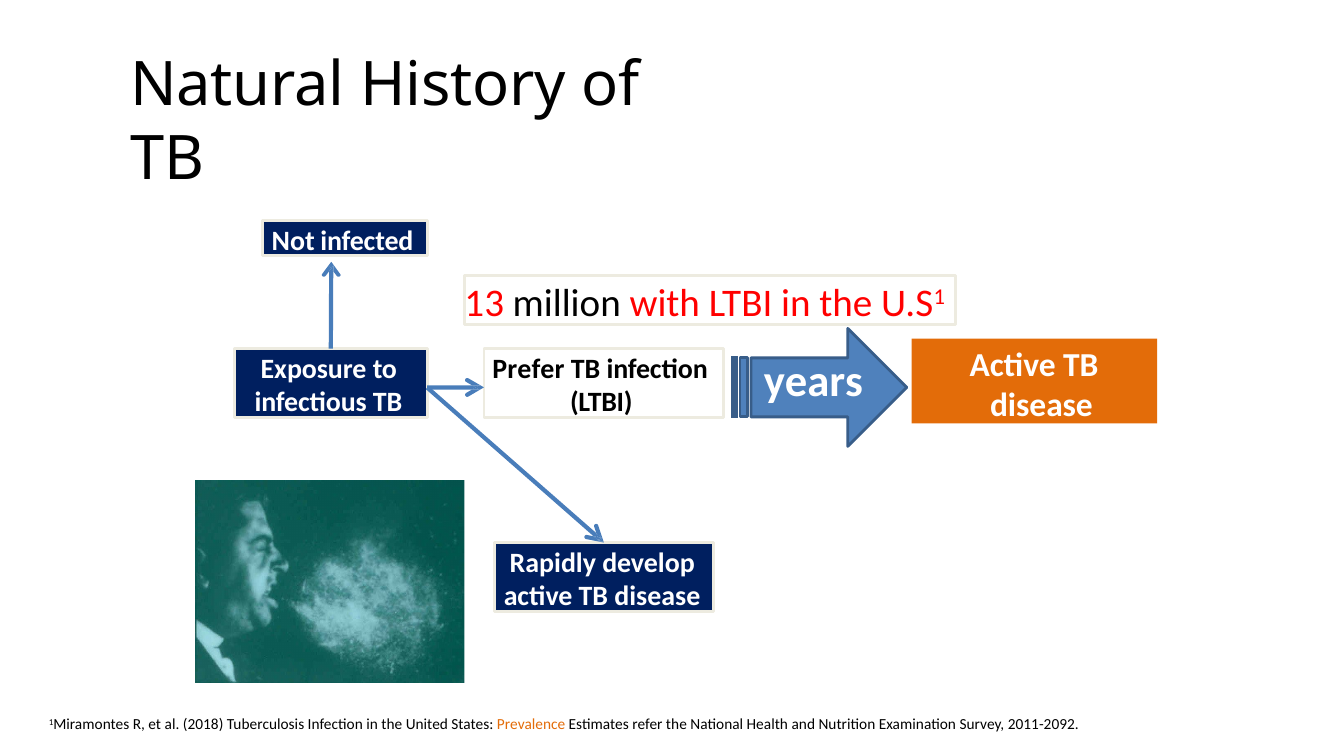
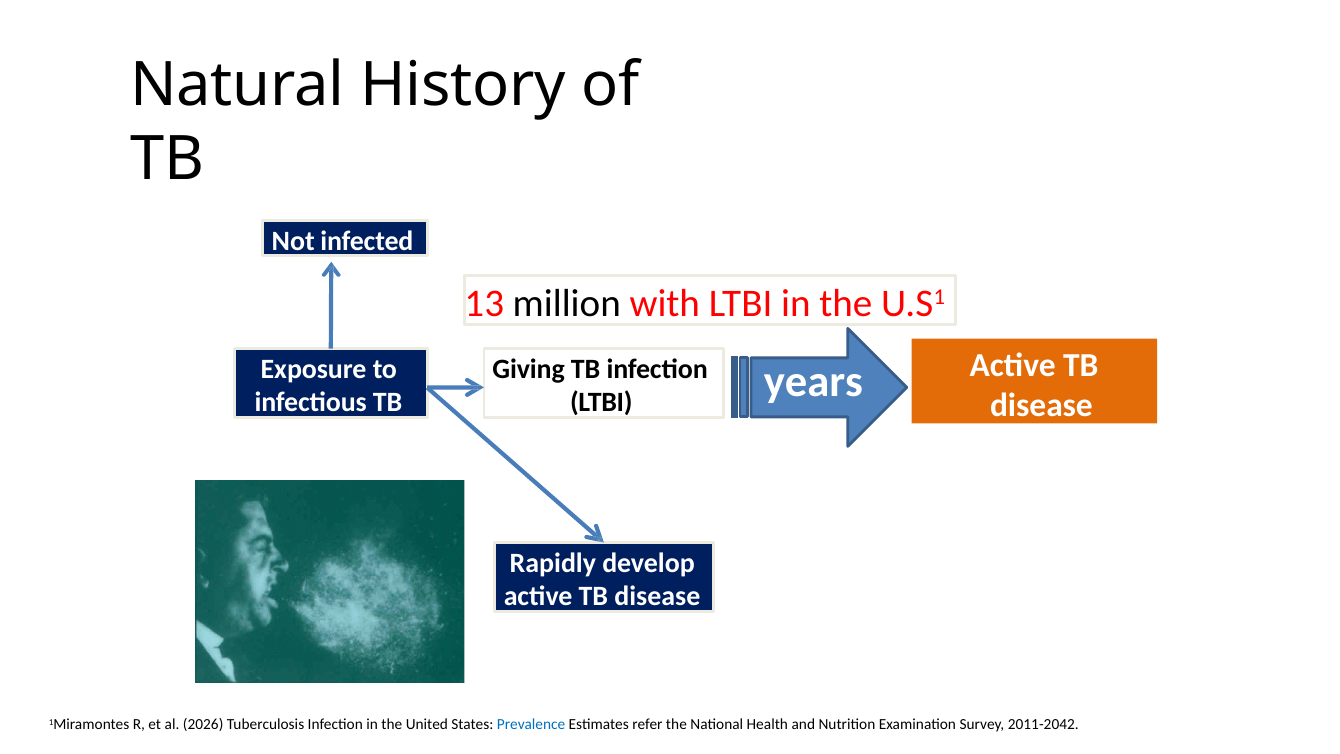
Prefer: Prefer -> Giving (529, 369)
2018: 2018 -> 2026 (203, 725)
Prevalence colour: orange -> blue (531, 725)
2011-2092: 2011-2092 -> 2011-2042 (1043, 725)
